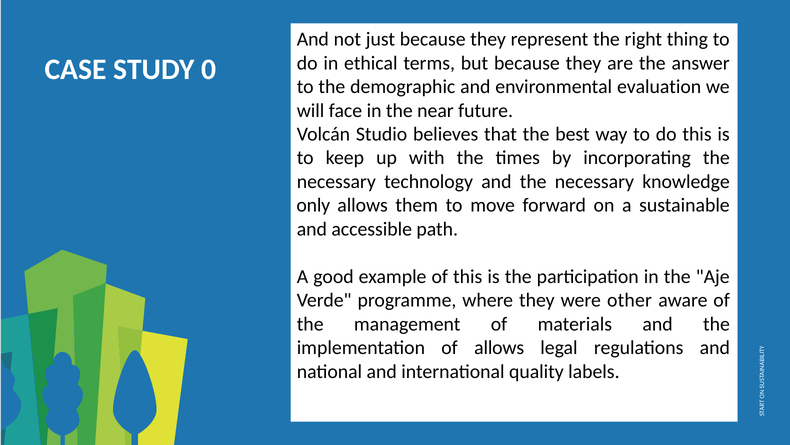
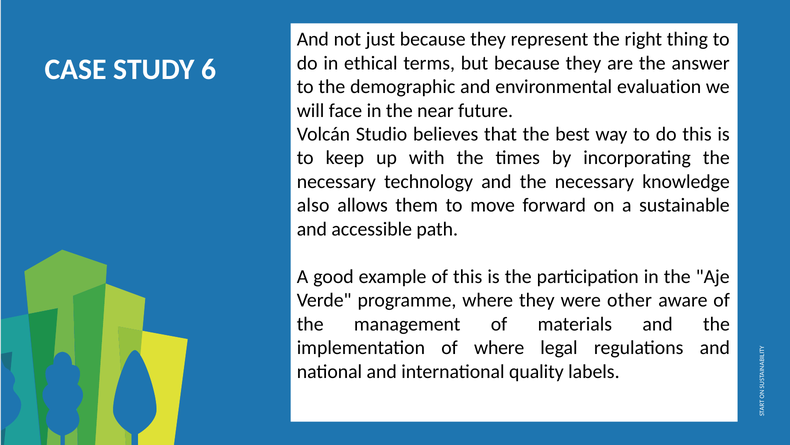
0: 0 -> 6 (209, 69)
only: only -> also (313, 205)
of allows: allows -> where (499, 347)
